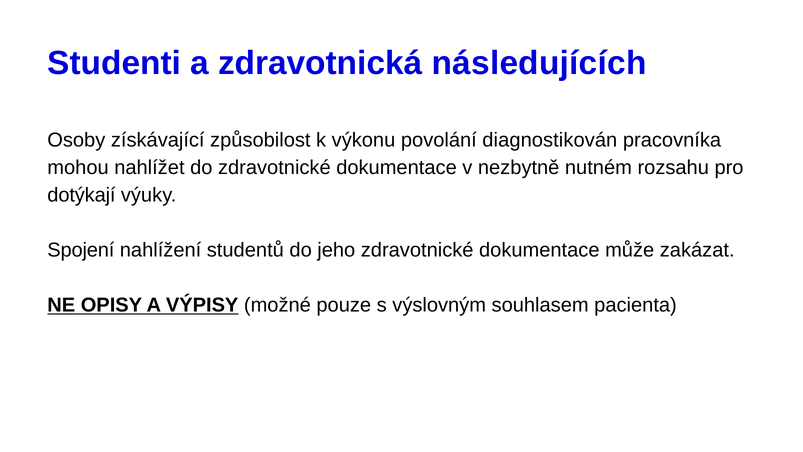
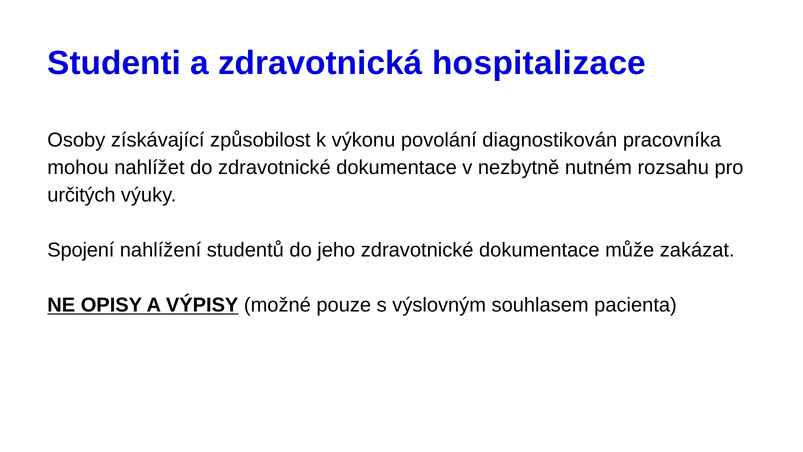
následujících: následujících -> hospitalizace (539, 63)
dotýkají: dotýkají -> určitých (81, 195)
